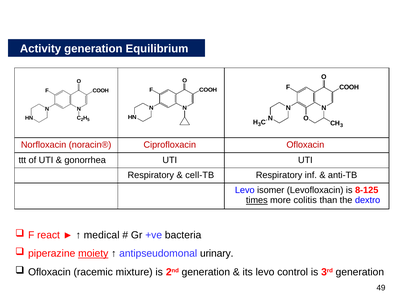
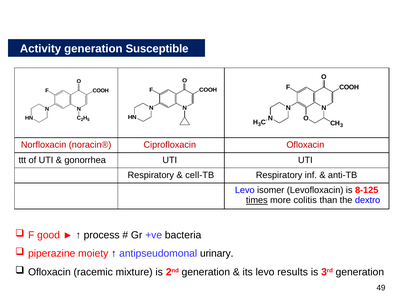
Equilibrium: Equilibrium -> Susceptible (157, 49)
react: react -> good (49, 235)
medical: medical -> process (102, 235)
moiety underline: present -> none (93, 253)
control: control -> results (293, 272)
